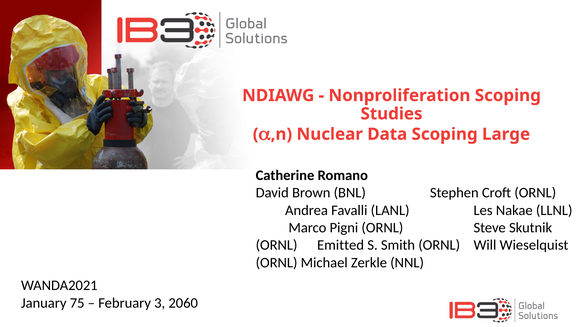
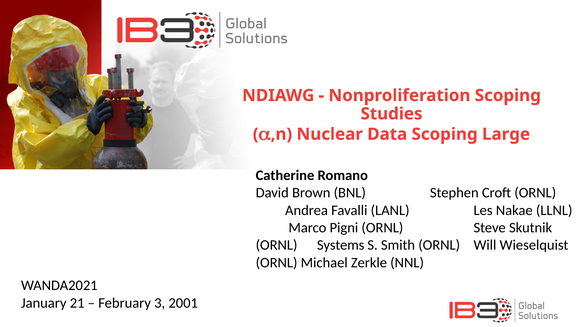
Emitted: Emitted -> Systems (341, 245)
75: 75 -> 21 (77, 303)
2060: 2060 -> 2001 (183, 303)
